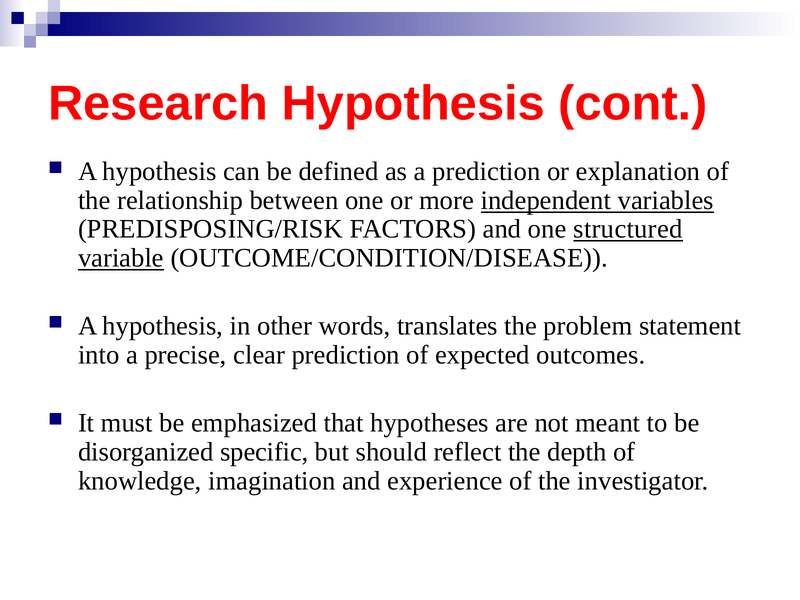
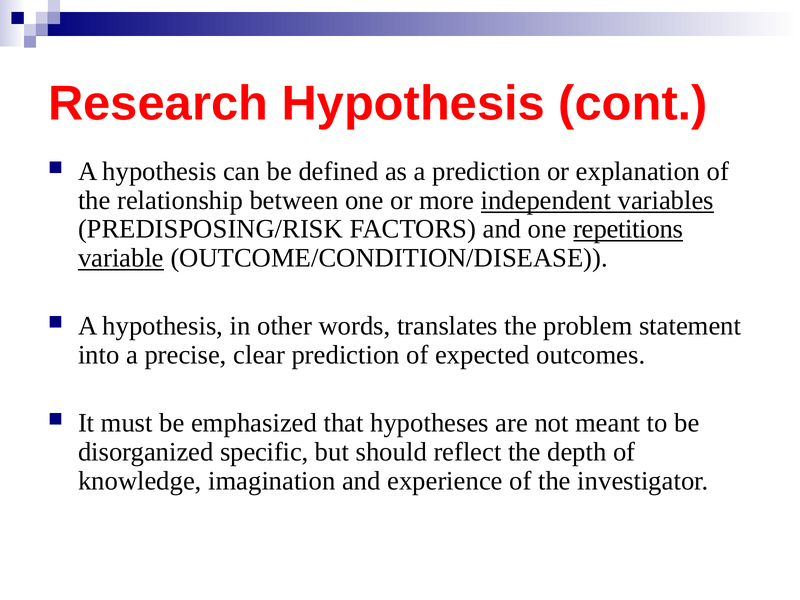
structured: structured -> repetitions (628, 229)
